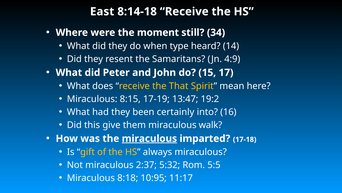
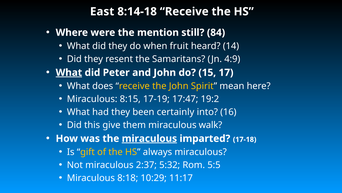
moment: moment -> mention (158, 32)
34: 34 -> 84 (216, 32)
type: type -> fruit (179, 46)
What underline: none -> present (69, 72)
the That: That -> John (179, 86)
13:47: 13:47 -> 17:47 (185, 99)
10:95: 10:95 -> 10:29 (154, 177)
